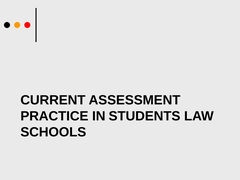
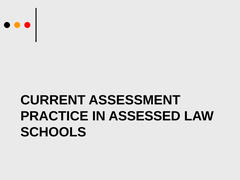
STUDENTS: STUDENTS -> ASSESSED (145, 116)
